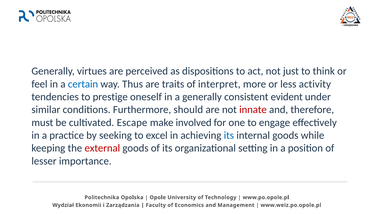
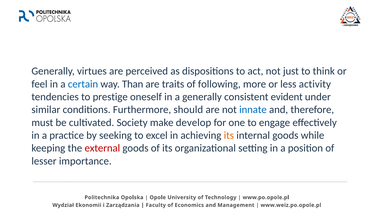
Thus: Thus -> Than (133, 84)
interpret: interpret -> following (219, 84)
innate colour: red -> blue (253, 110)
Escape: Escape -> Society (132, 122)
involved: involved -> develop (194, 122)
its colour: blue -> orange (229, 135)
